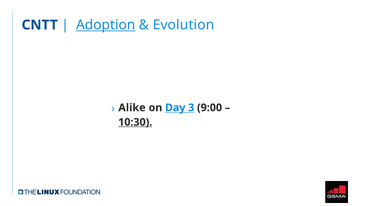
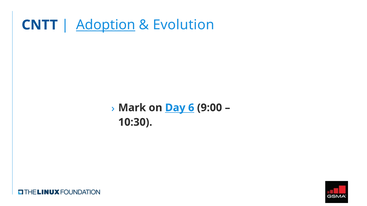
Alike: Alike -> Mark (132, 108)
3: 3 -> 6 (191, 108)
10:30 underline: present -> none (135, 122)
